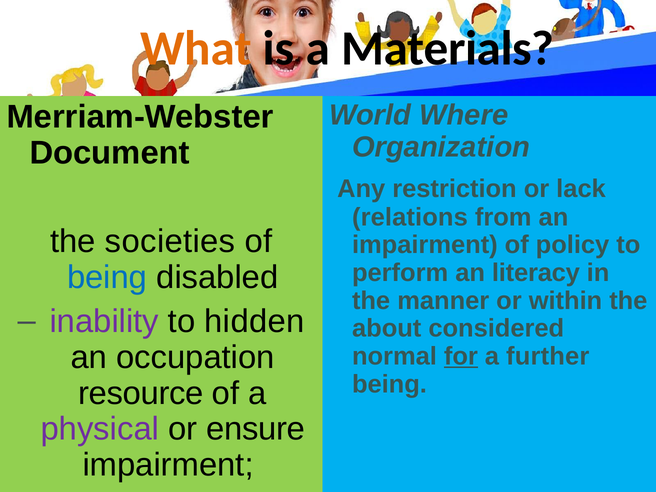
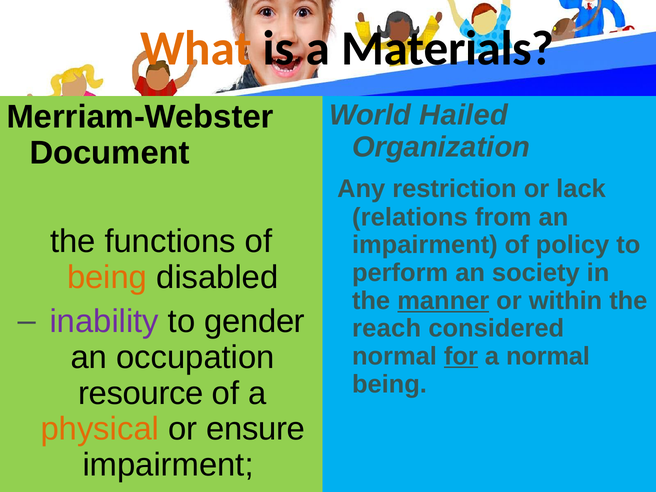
Where: Where -> Hailed (464, 115)
societies: societies -> functions (170, 242)
literacy: literacy -> society (536, 273)
being colour: blue -> orange (107, 277)
manner underline: none -> present (443, 301)
hidden: hidden -> gender (255, 322)
about: about -> reach (387, 328)
a further: further -> normal (548, 356)
physical colour: purple -> orange (100, 429)
